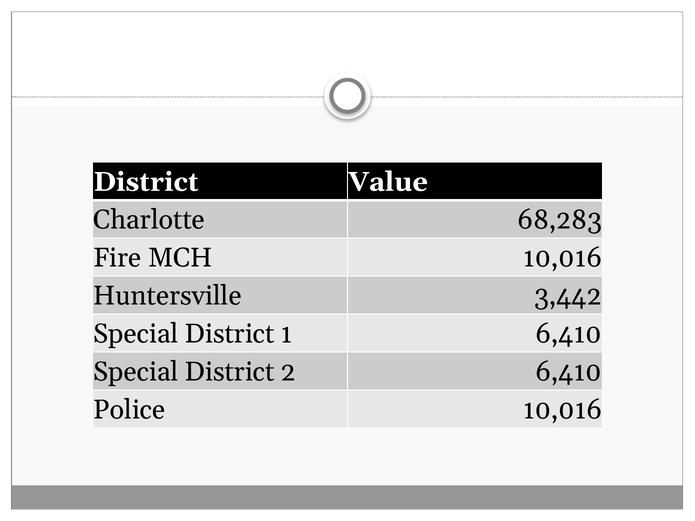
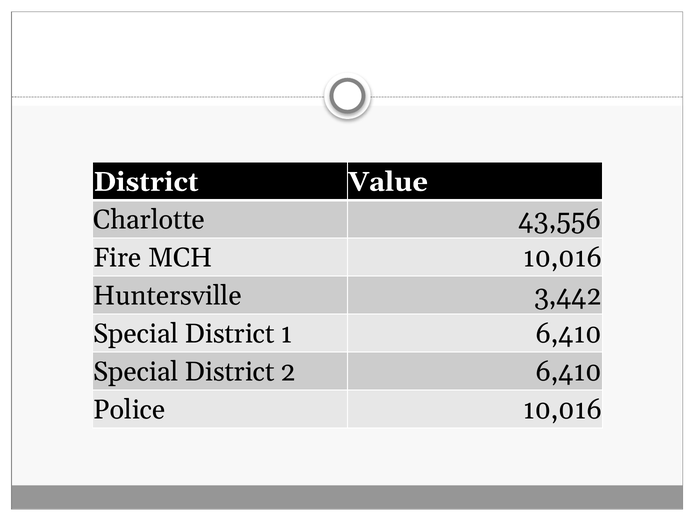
68,283: 68,283 -> 43,556 (560, 220)
